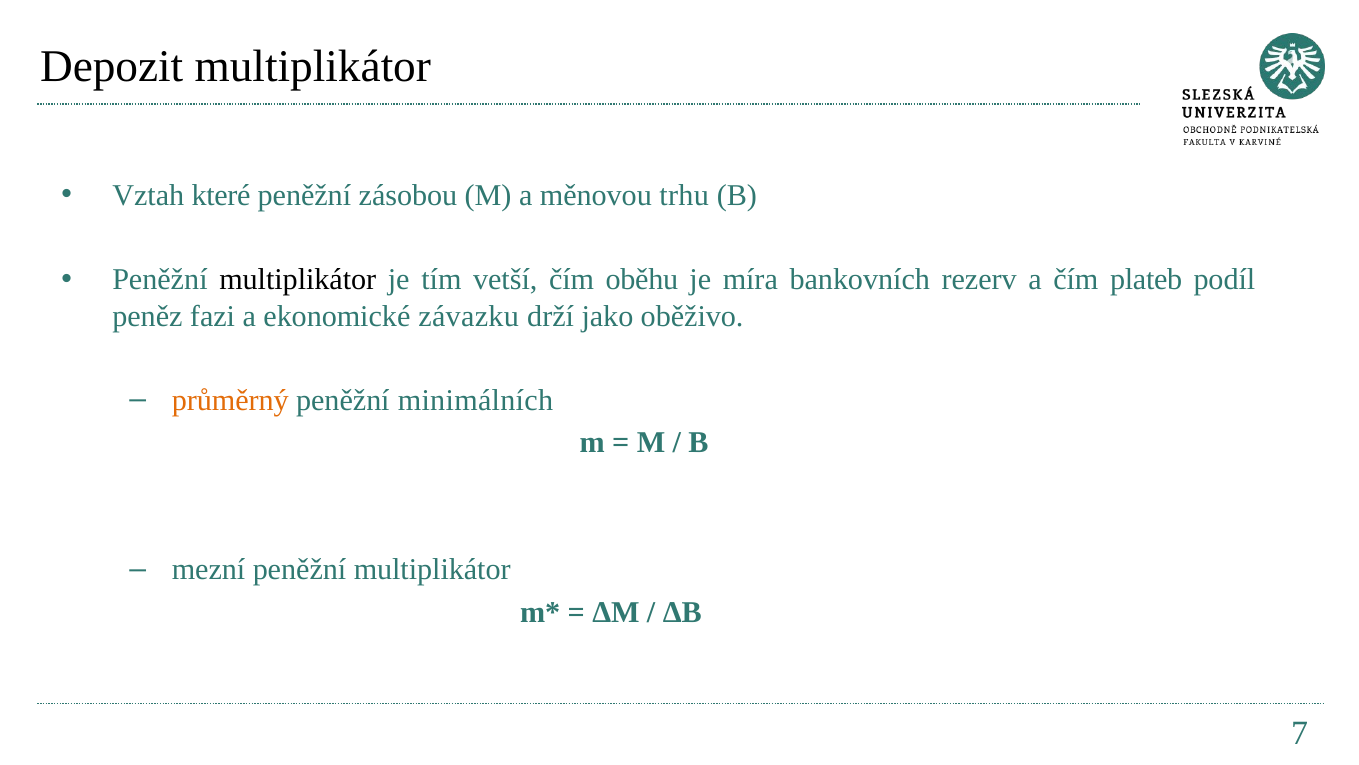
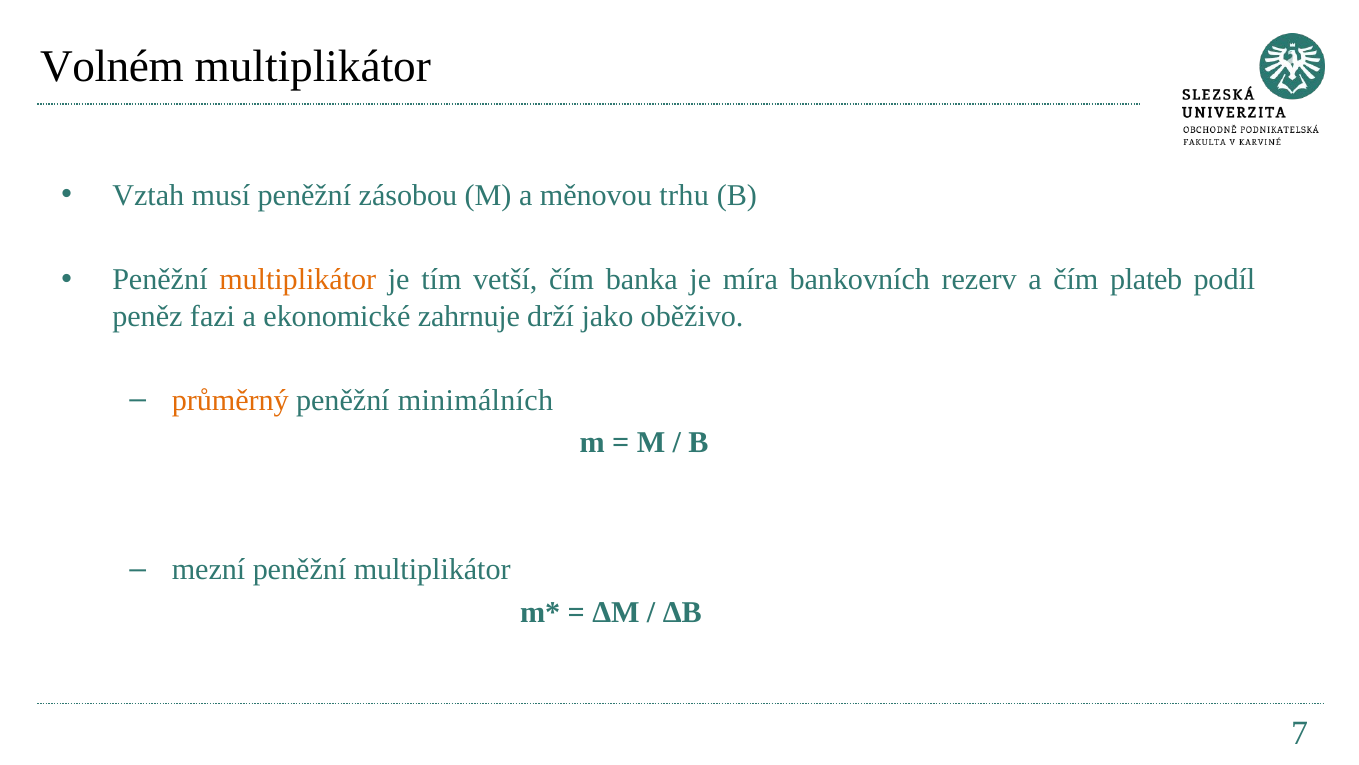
Depozit: Depozit -> Volném (112, 66)
které: které -> musí (221, 195)
multiplikátor colour: black -> orange (298, 280)
oběhu: oběhu -> banka (642, 280)
závazku: závazku -> zahrnuje (469, 316)
